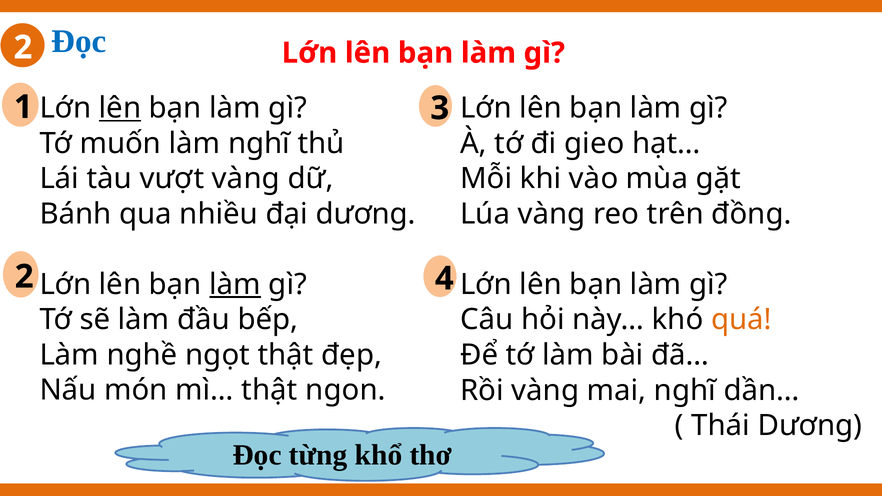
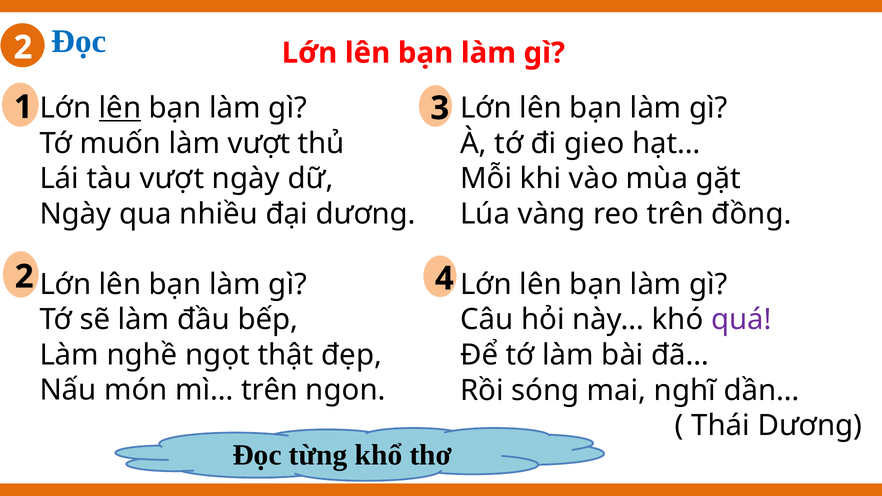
làm nghĩ: nghĩ -> vượt (259, 143)
vượt vàng: vàng -> ngày (246, 179)
Bánh: Bánh -> Ngày (75, 214)
làm underline: present -> none (235, 285)
quá colour: orange -> purple (741, 320)
mì… thật: thật -> trên (270, 390)
Rồi vàng: vàng -> sóng (545, 390)
